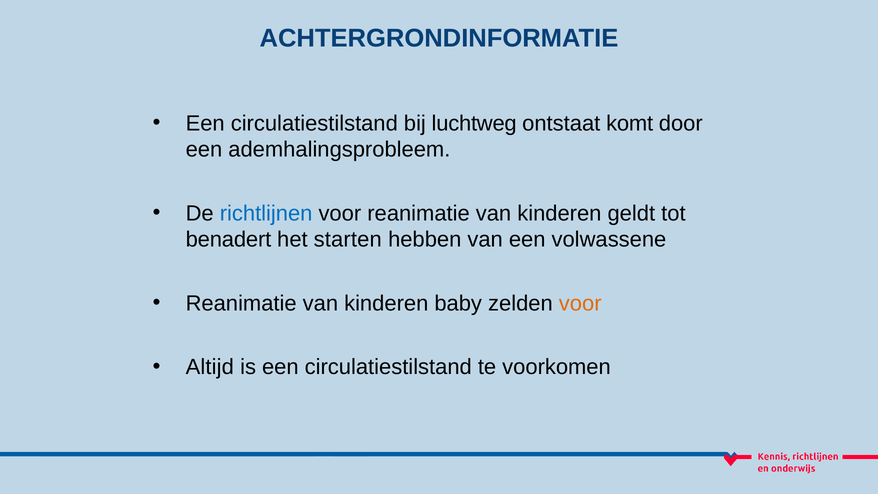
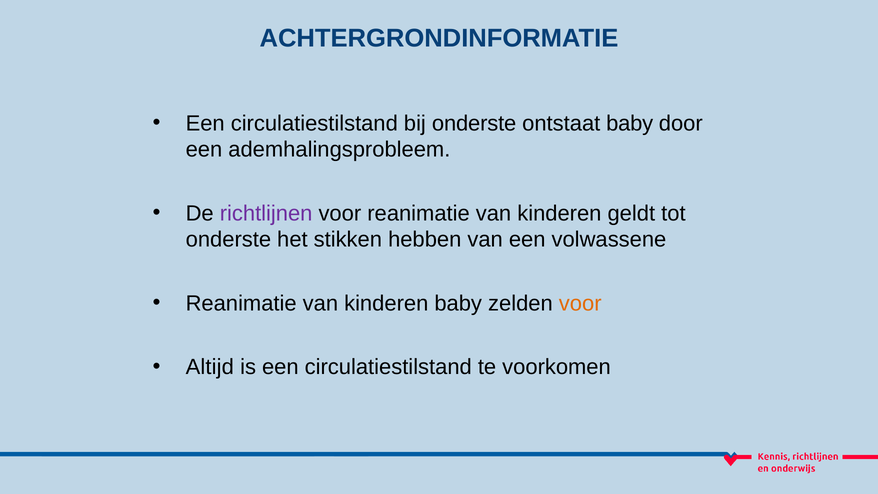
bij luchtweg: luchtweg -> onderste (474, 123)
ontstaat komt: komt -> baby (630, 123)
richtlijnen colour: blue -> purple (266, 213)
benadert: benadert -> onderste (228, 240)
starten: starten -> stikken (348, 240)
